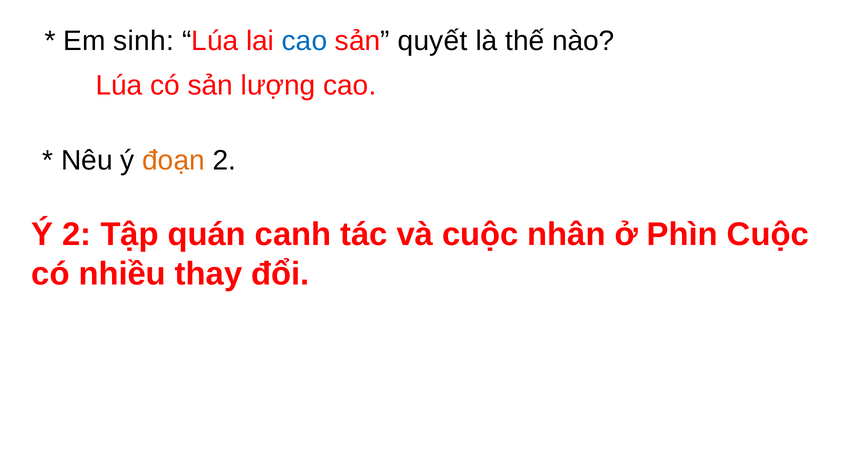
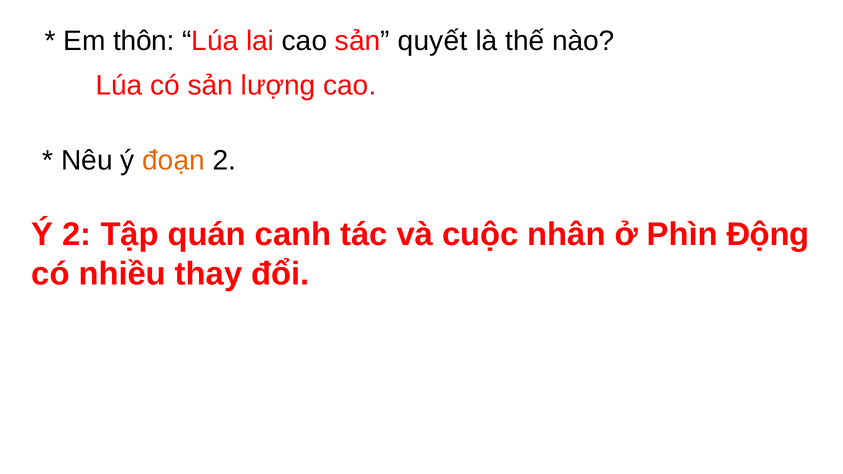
sinh: sinh -> thôn (144, 41)
cao colour: blue -> black (305, 41)
Phìn Cuộc: Cuộc -> Động (768, 235)
